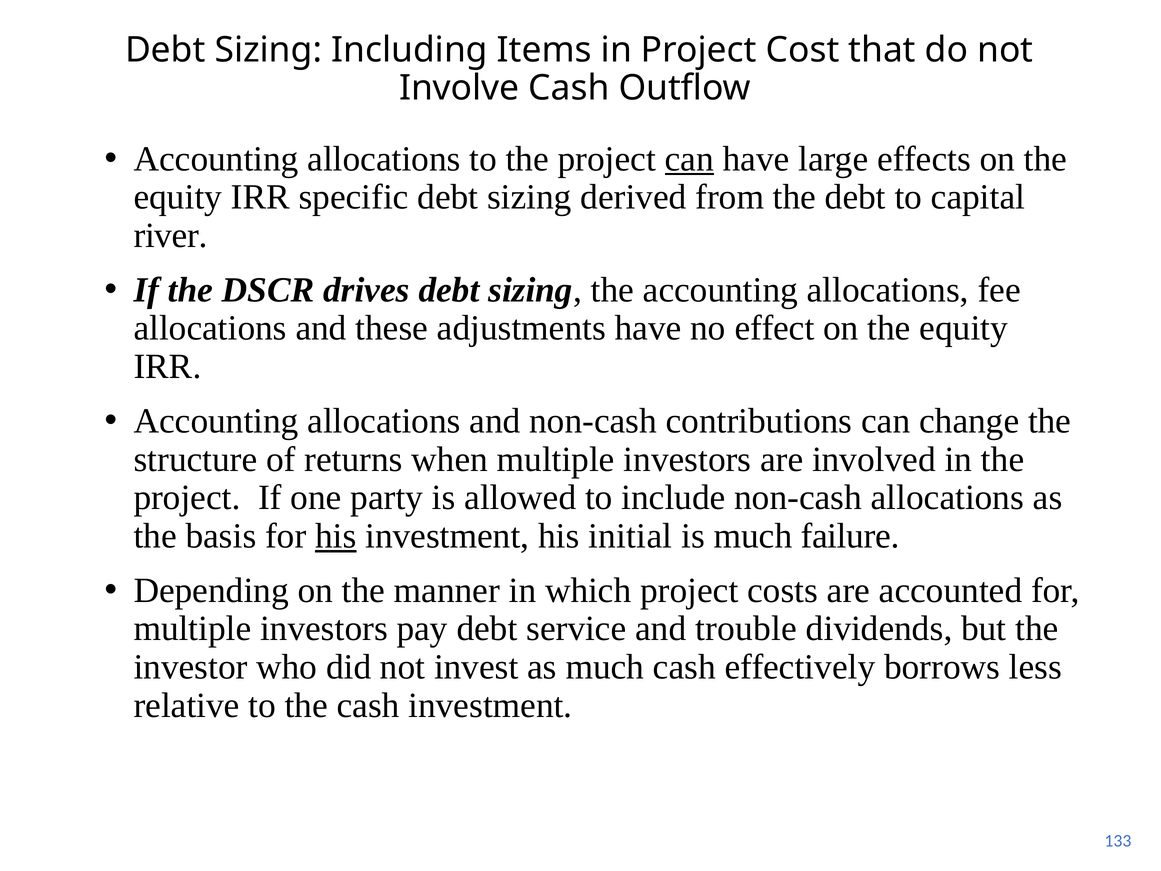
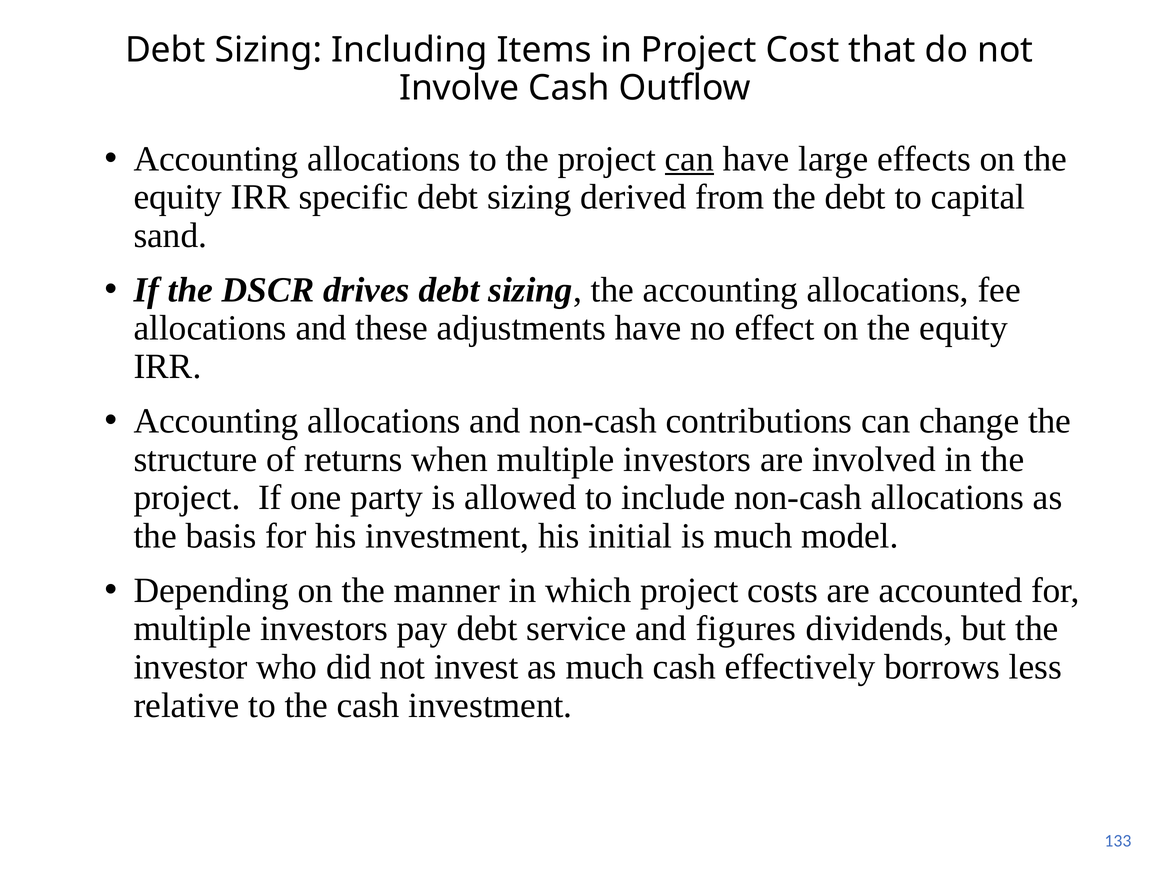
river: river -> sand (170, 235)
his underline: present -> none (336, 536)
failure: failure -> model (850, 536)
trouble: trouble -> figures (746, 629)
